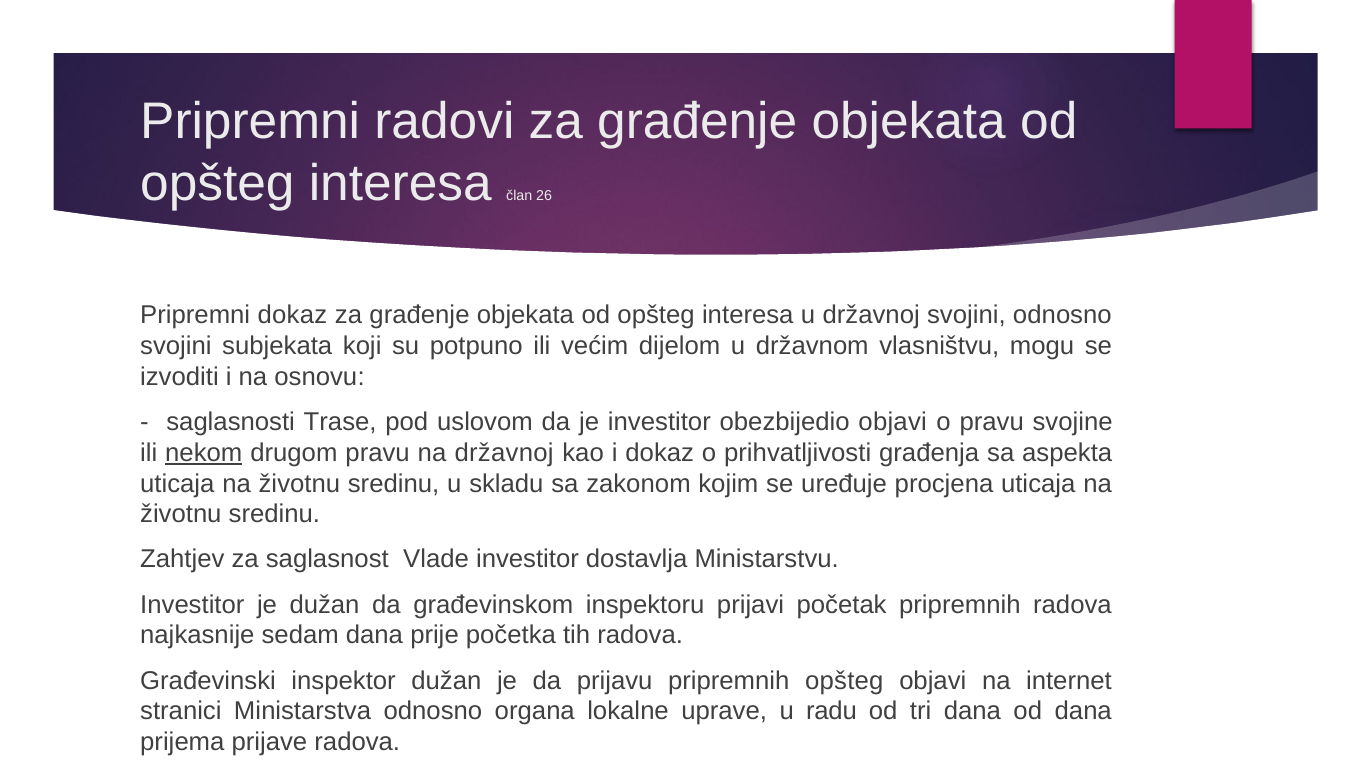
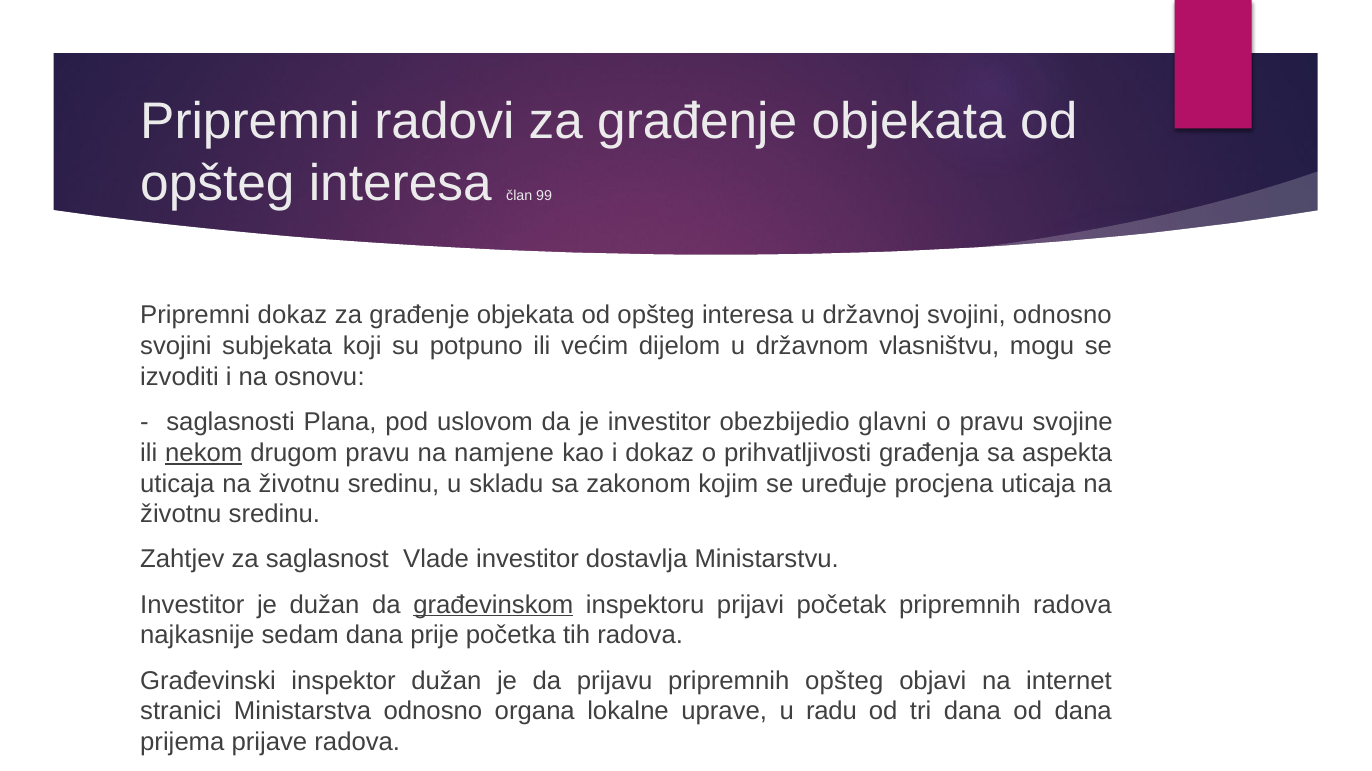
26: 26 -> 99 (544, 196)
Trase: Trase -> Plana (340, 422)
obezbijedio objavi: objavi -> glavni (893, 422)
na državnoj: državnoj -> namjene (504, 453)
građevinskom underline: none -> present (493, 605)
